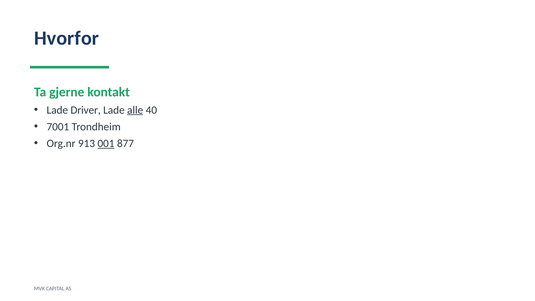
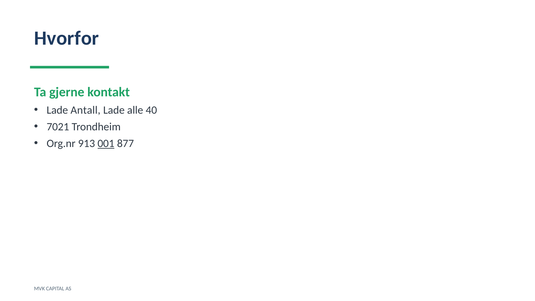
Driver: Driver -> Antall (86, 110)
alle underline: present -> none (135, 110)
7001: 7001 -> 7021 (58, 127)
